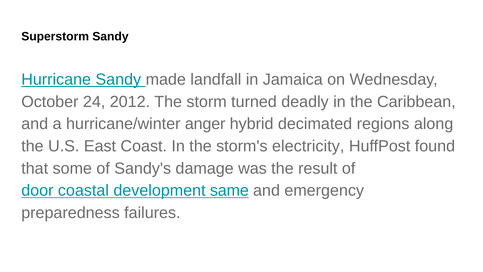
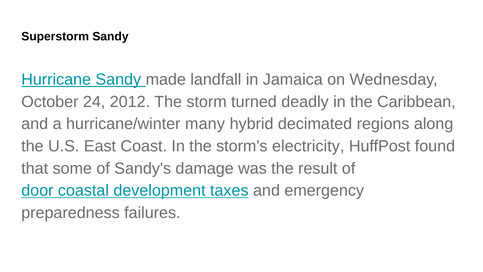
anger: anger -> many (205, 124)
same: same -> taxes (229, 190)
